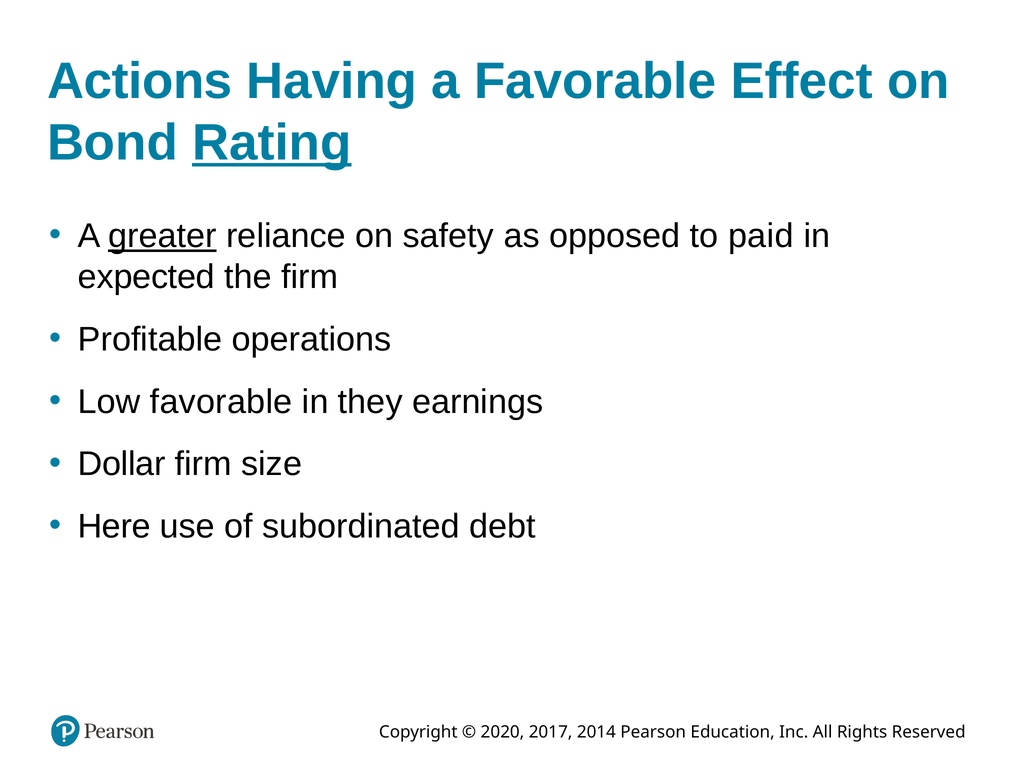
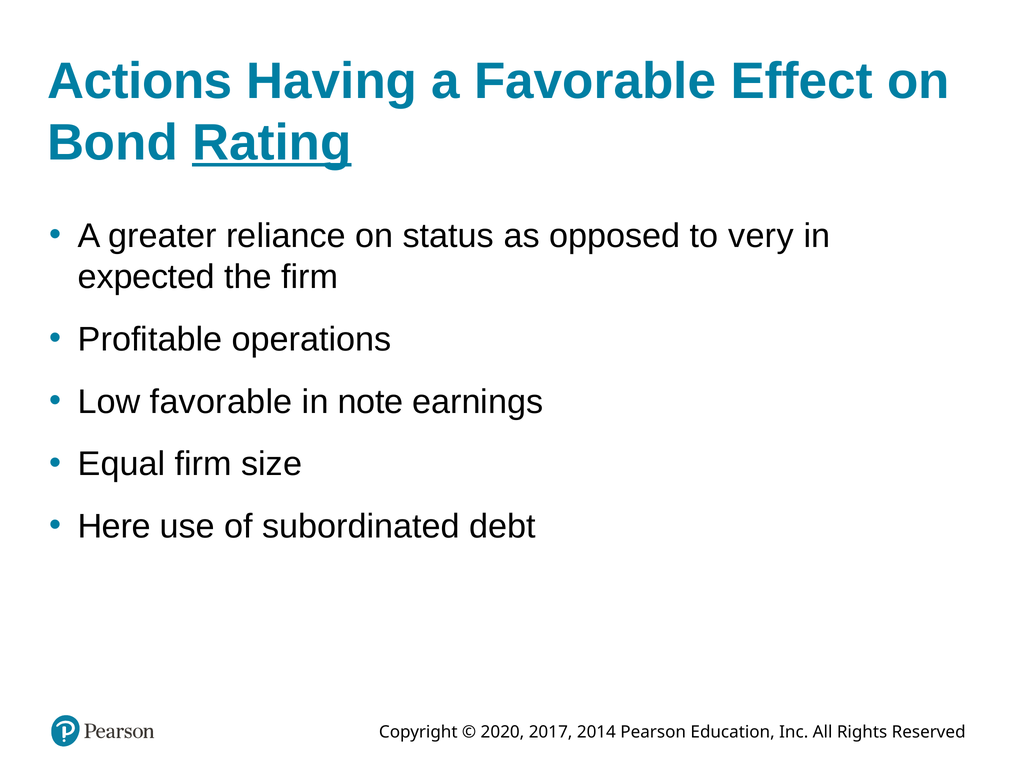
greater underline: present -> none (162, 236)
safety: safety -> status (448, 236)
paid: paid -> very (761, 236)
they: they -> note (370, 402)
Dollar: Dollar -> Equal (122, 464)
